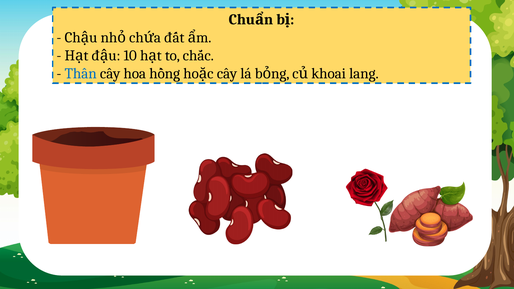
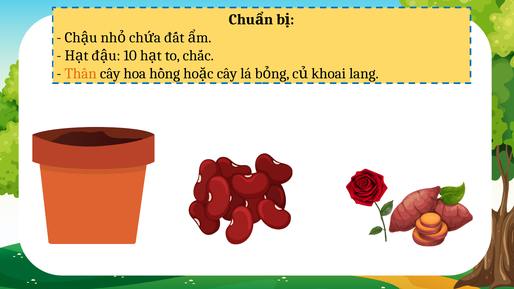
Thân colour: blue -> orange (81, 74)
